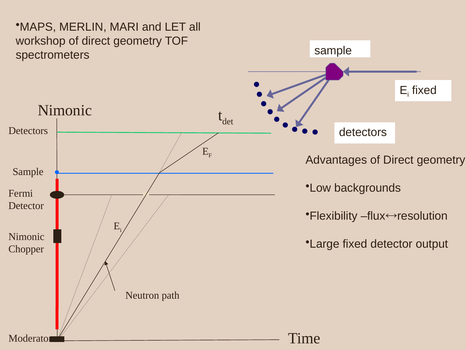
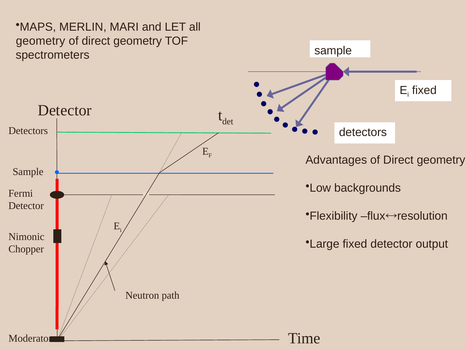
workshop: workshop -> geometry (41, 41)
Nimonic: Nimonic -> Detector (65, 110)
